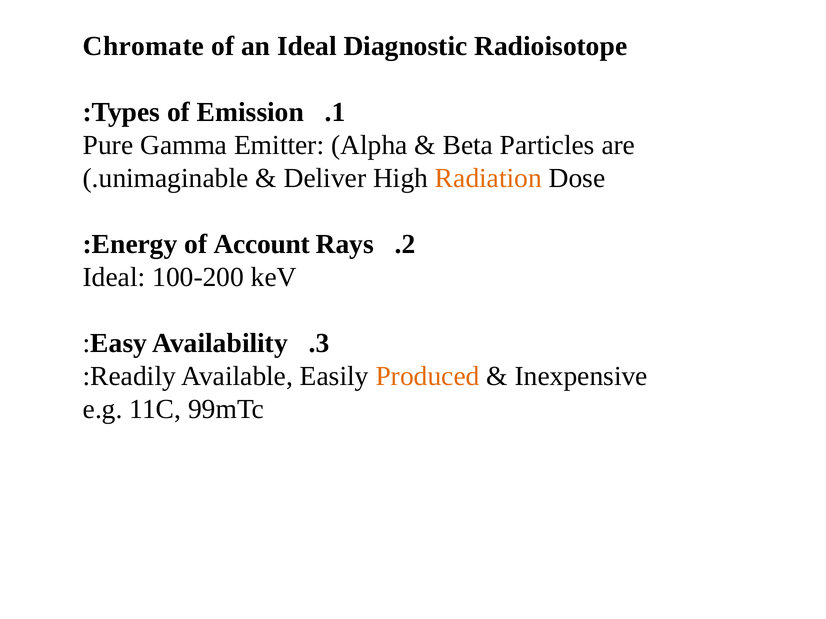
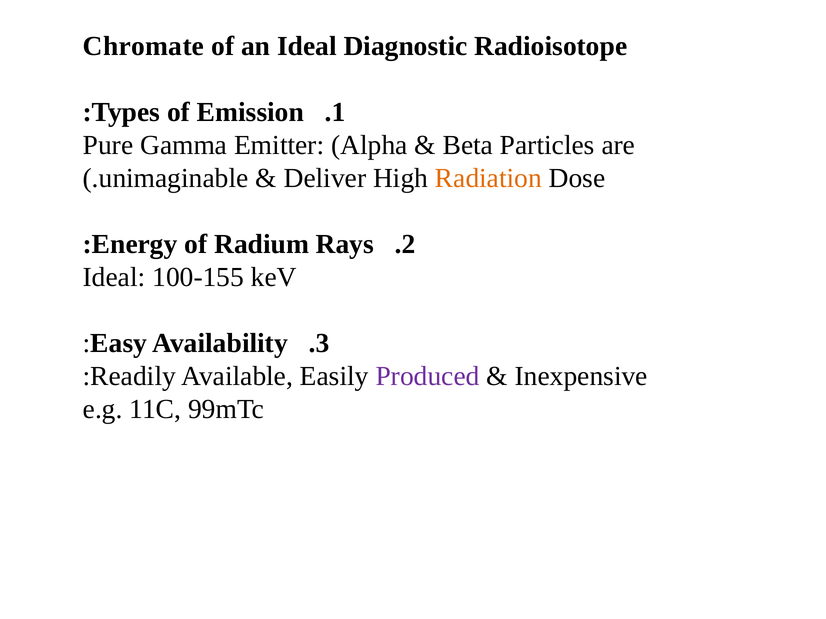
Account: Account -> Radium (262, 244)
100-200: 100-200 -> 100-155 (198, 277)
Produced colour: orange -> purple (428, 376)
